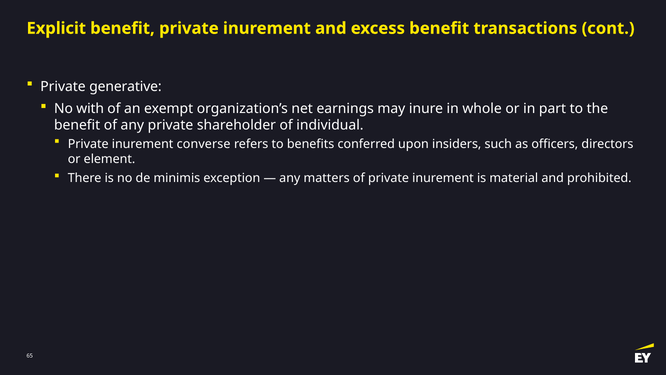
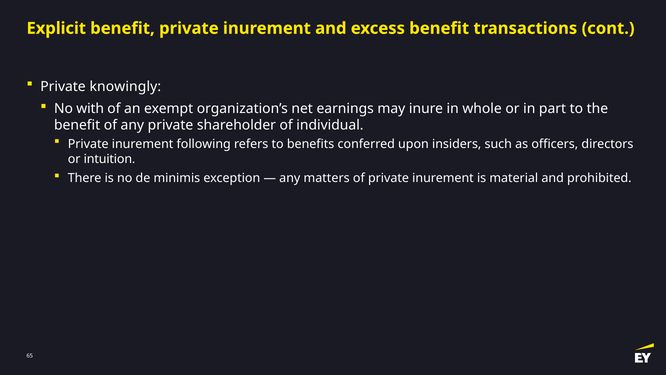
generative: generative -> knowingly (125, 86)
converse: converse -> following (204, 144)
element: element -> intuition (110, 159)
